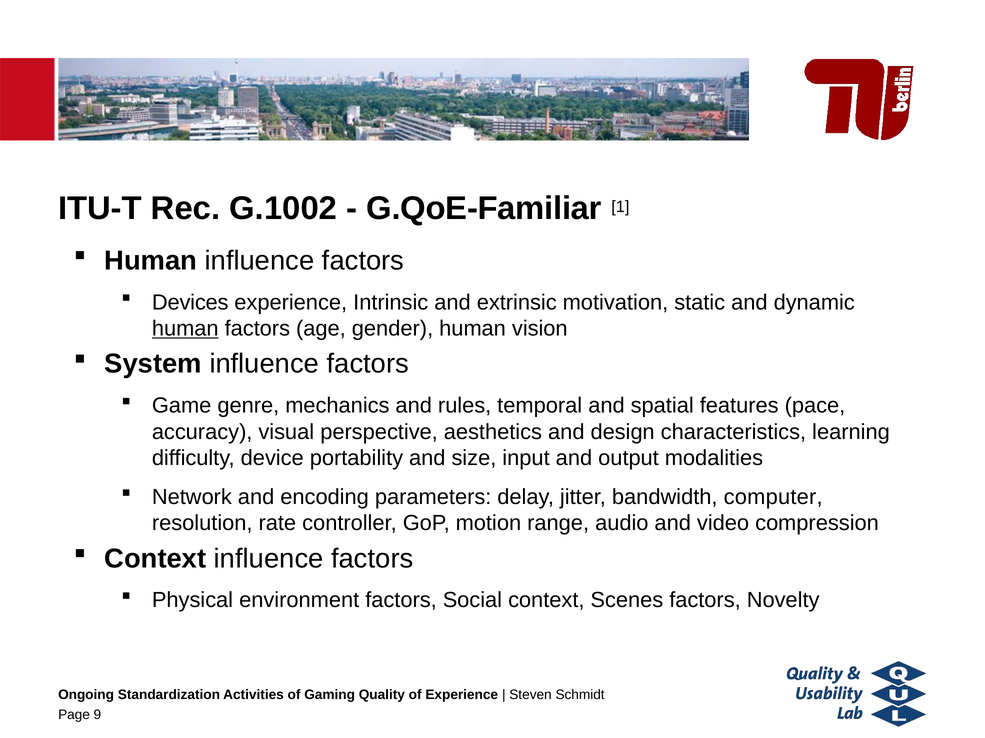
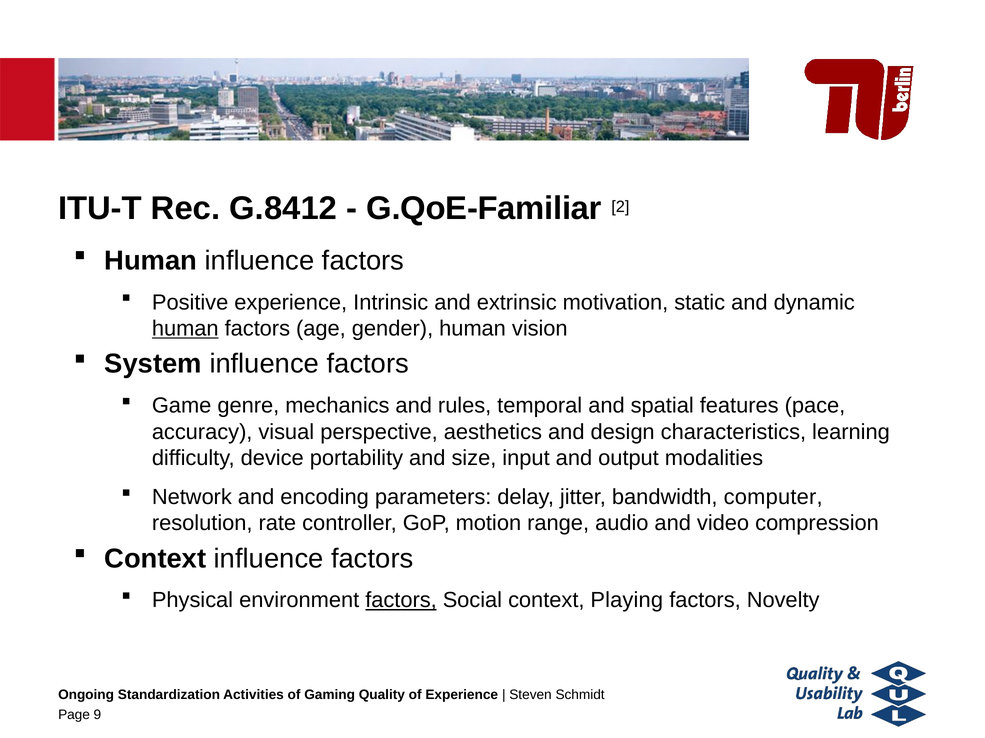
G.1002: G.1002 -> G.8412 (283, 209)
1: 1 -> 2 (620, 207)
Devices: Devices -> Positive (190, 303)
factors underline: none -> present (401, 601)
Scenes: Scenes -> Playing (627, 601)
